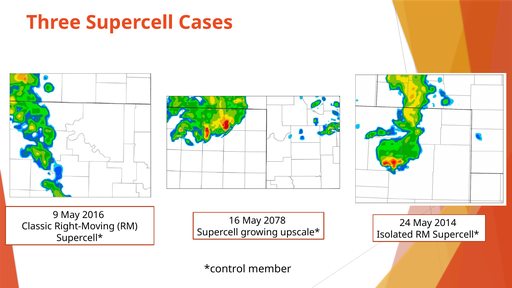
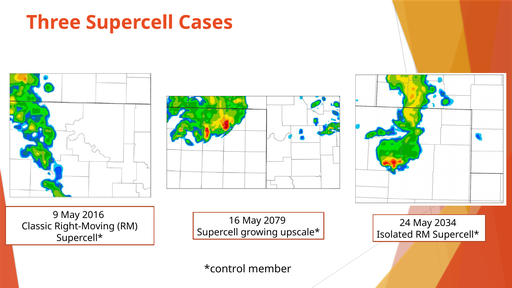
2078: 2078 -> 2079 (275, 221)
2014: 2014 -> 2034 (445, 223)
